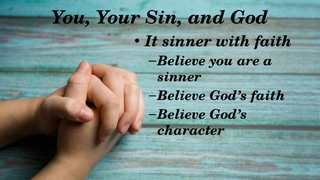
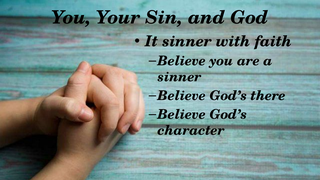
God’s faith: faith -> there (268, 96)
